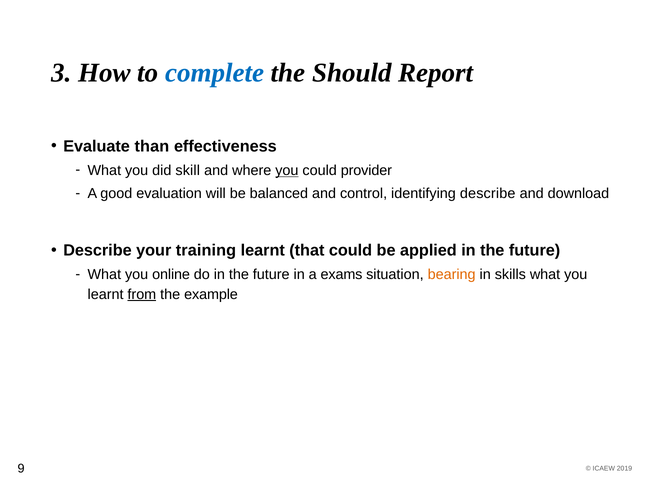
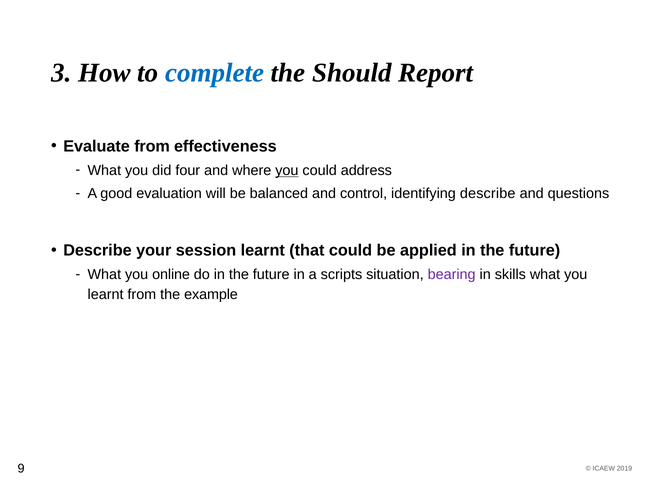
Evaluate than: than -> from (152, 146)
skill: skill -> four (188, 170)
provider: provider -> address (366, 170)
download: download -> questions (578, 193)
training: training -> session (206, 250)
exams: exams -> scripts (341, 274)
bearing colour: orange -> purple (452, 274)
from underline: present -> none (142, 294)
